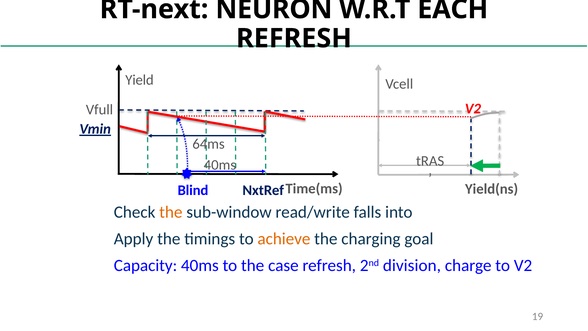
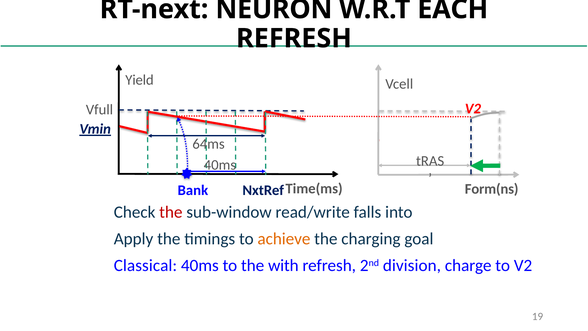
Yield(ns: Yield(ns -> Form(ns (492, 189)
Blind: Blind -> Bank (193, 190)
the colour: orange -> red (171, 212)
Capacity: Capacity -> Classical (145, 265)
case: case -> with (283, 265)
